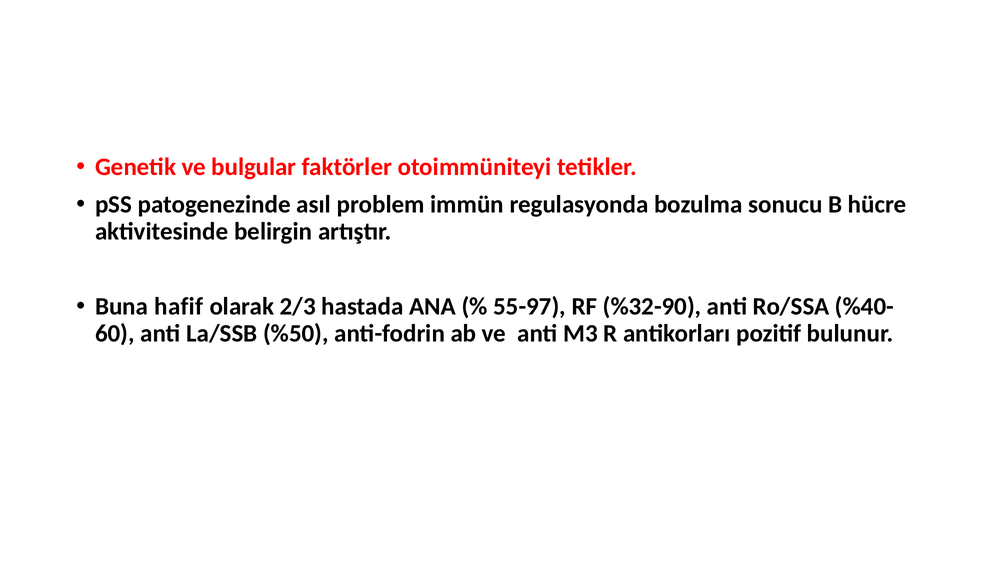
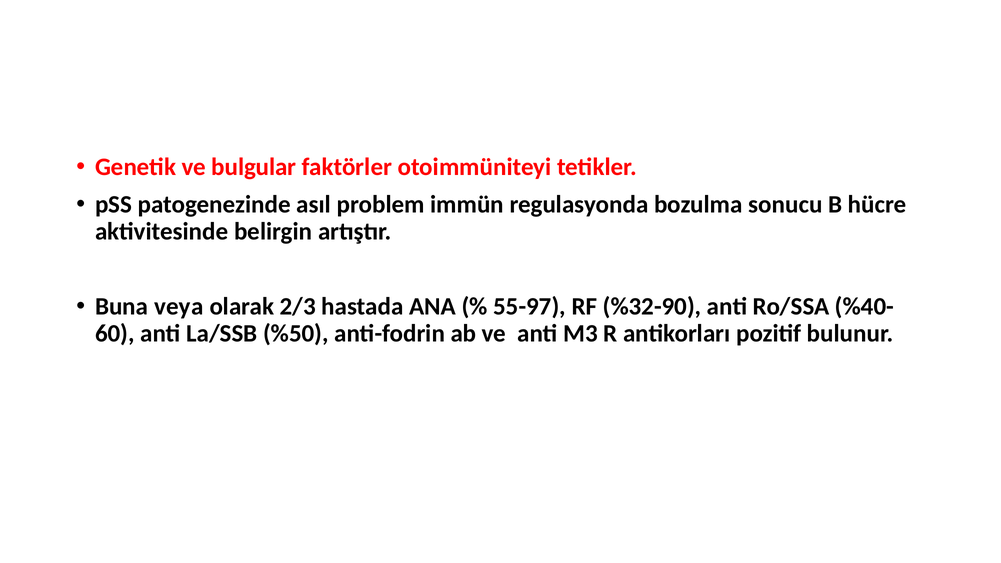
hafif: hafif -> veya (179, 306)
